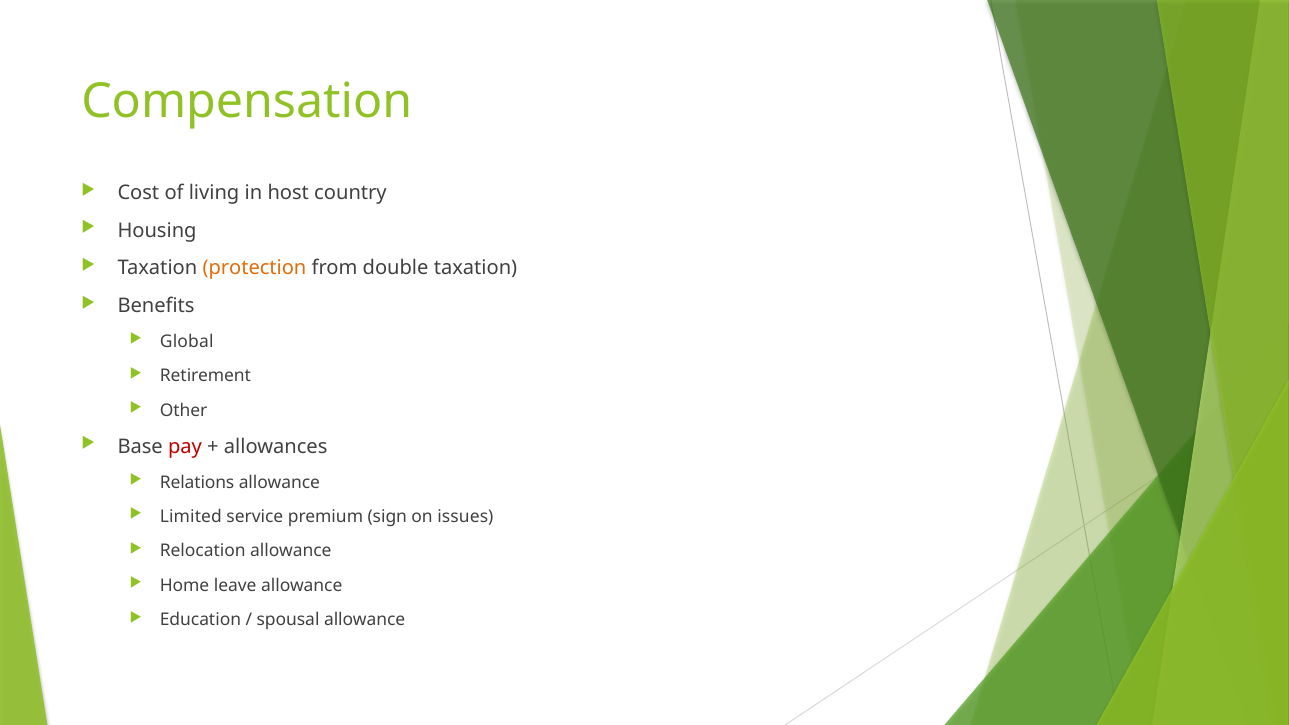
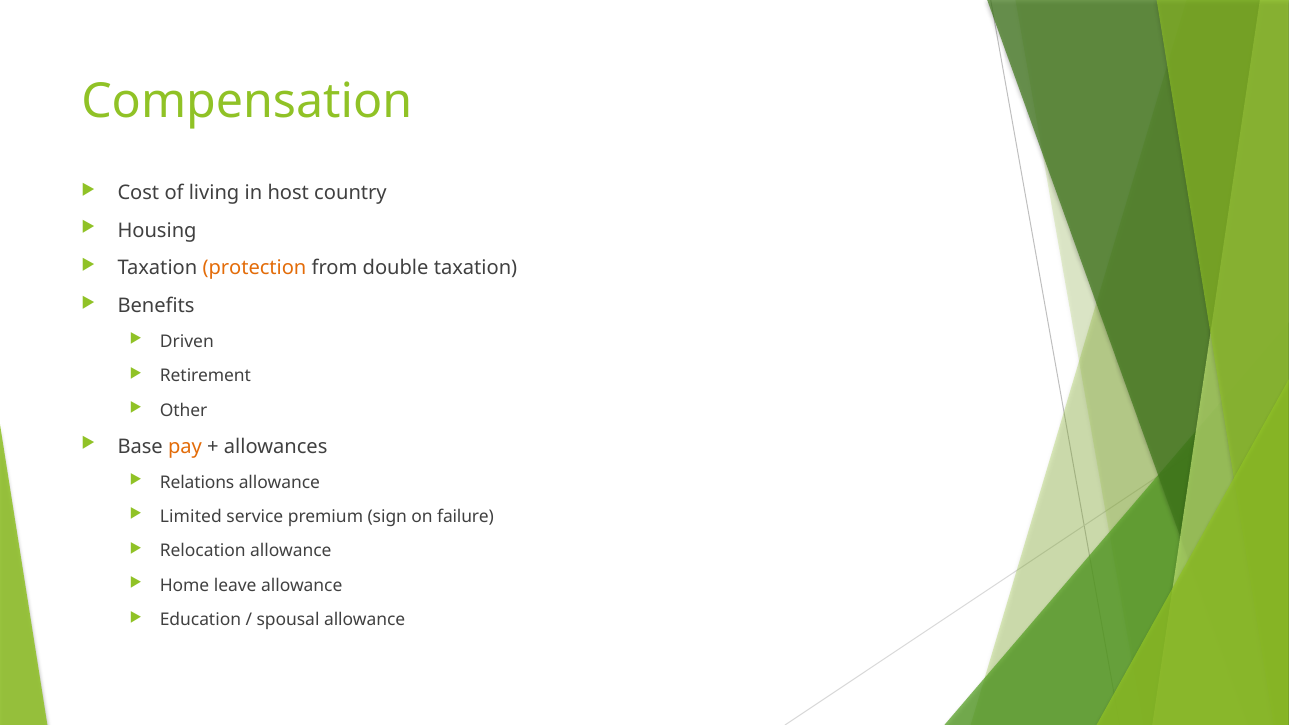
Global: Global -> Driven (187, 342)
pay colour: red -> orange (185, 447)
issues: issues -> failure (466, 517)
